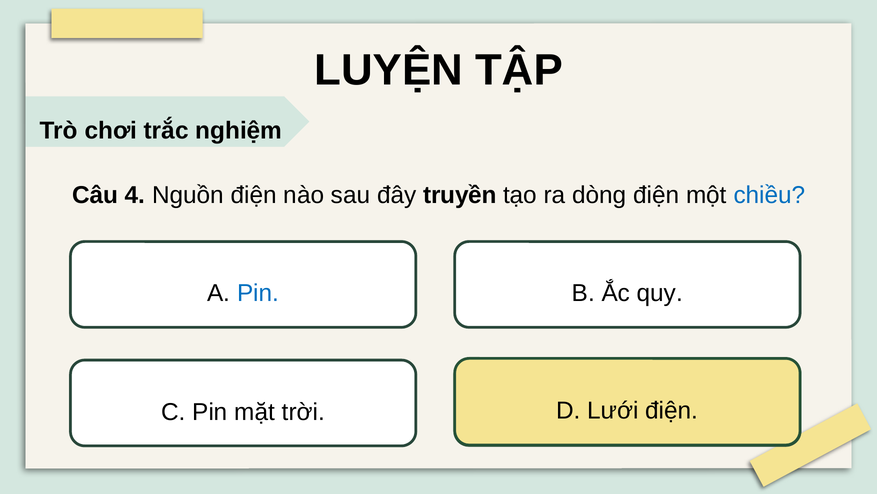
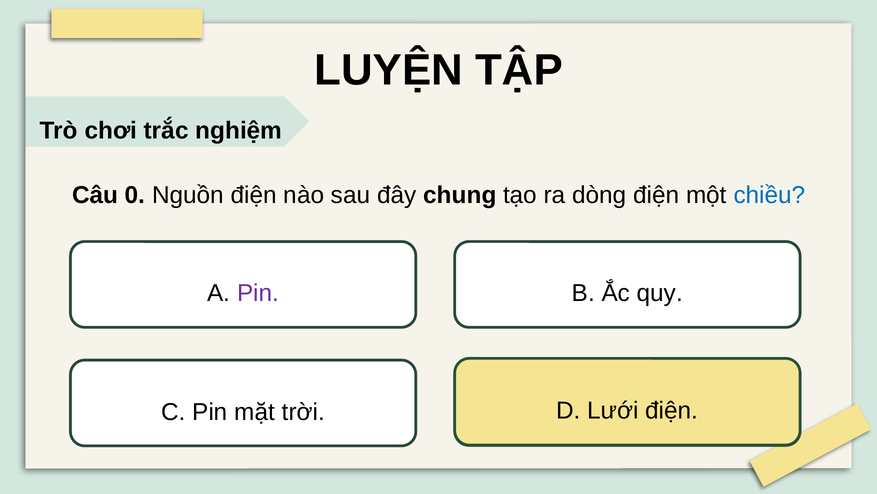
4: 4 -> 0 (135, 195)
truyền: truyền -> chung (460, 195)
Pin colour: blue -> purple (258, 293)
